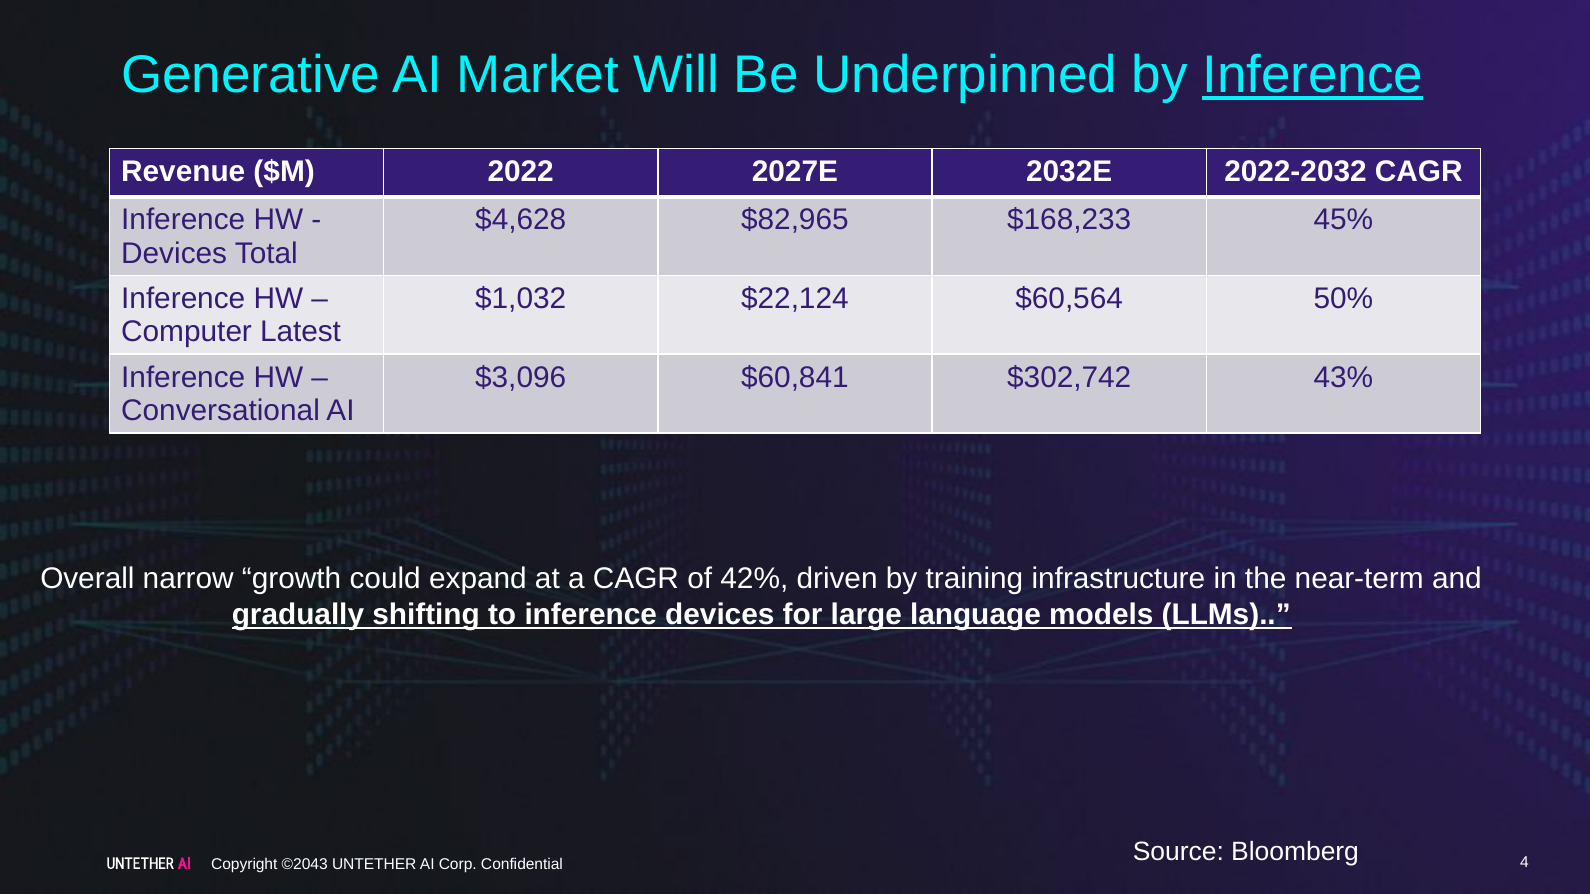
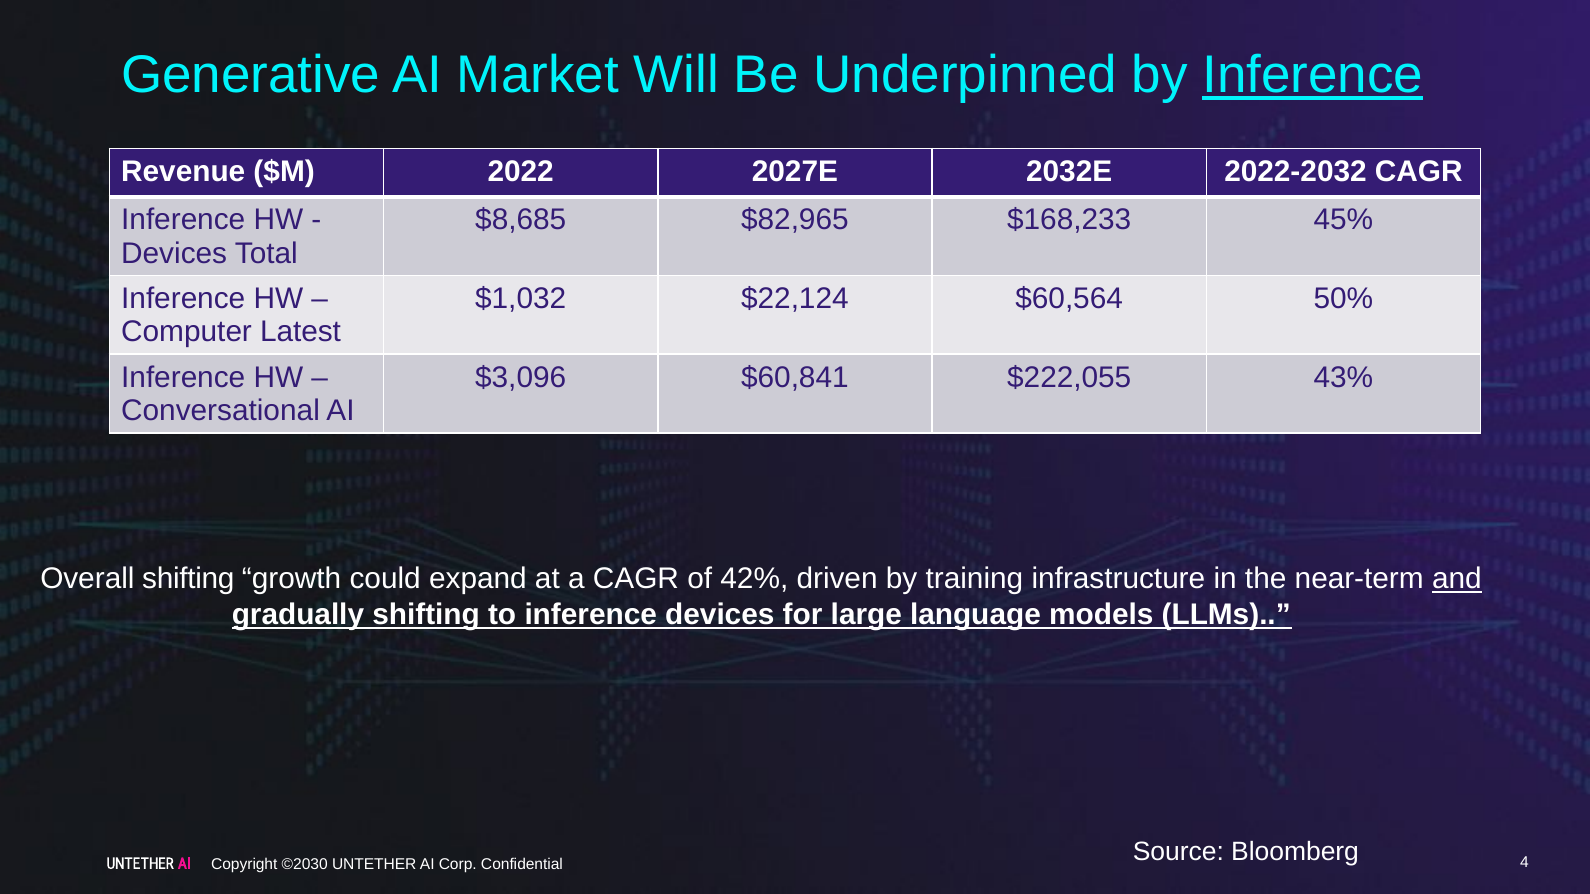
$4,628: $4,628 -> $8,685 (521, 220)
$302,742: $302,742 -> $222,055 (1069, 377)
Overall narrow: narrow -> shifting (188, 579)
and underline: none -> present (1457, 579)
©2043: ©2043 -> ©2030 (305, 865)
